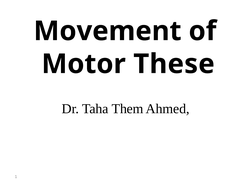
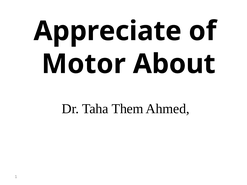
Movement: Movement -> Appreciate (108, 31)
These: These -> About (174, 64)
